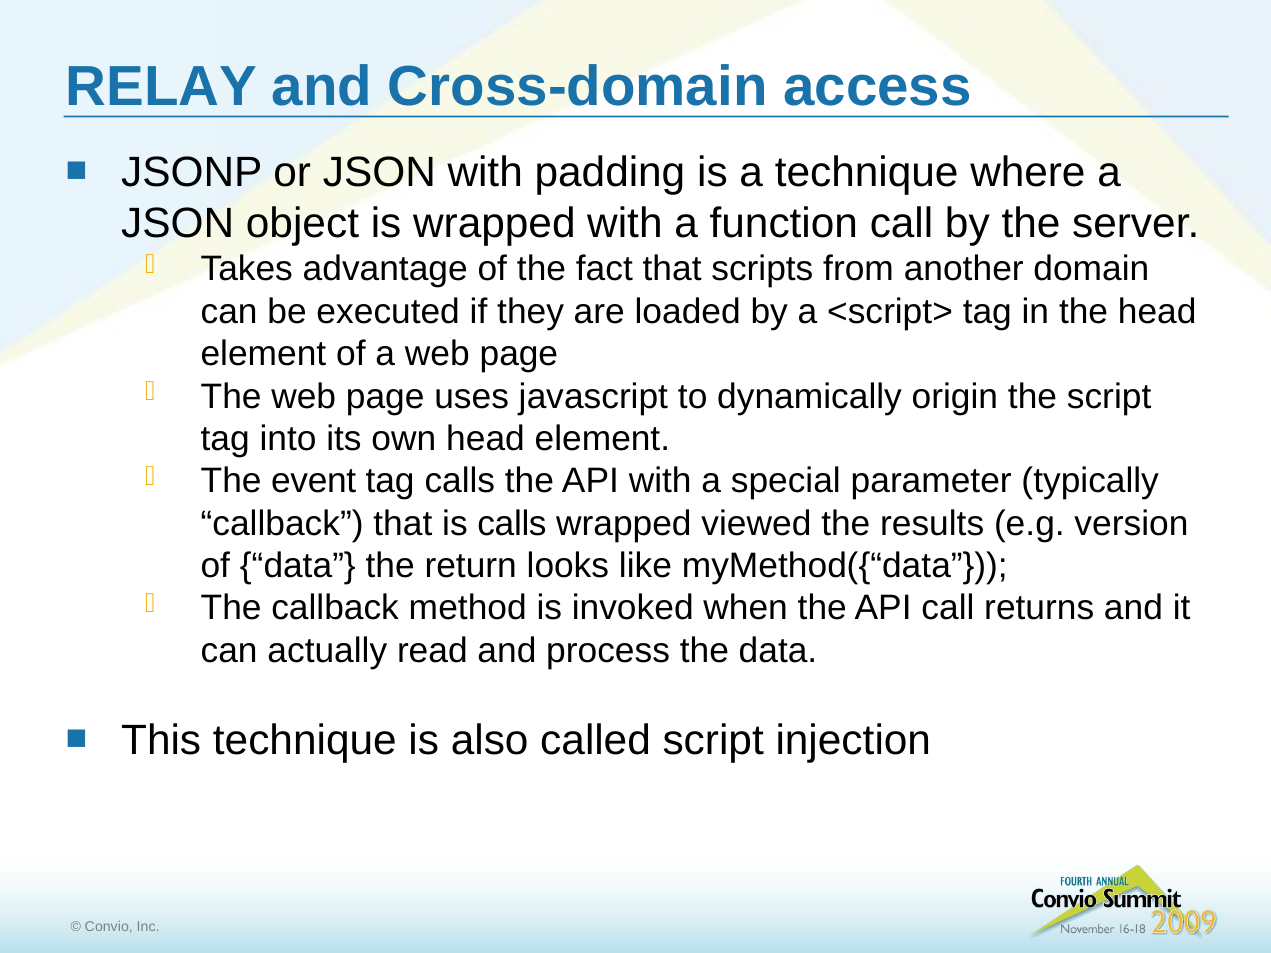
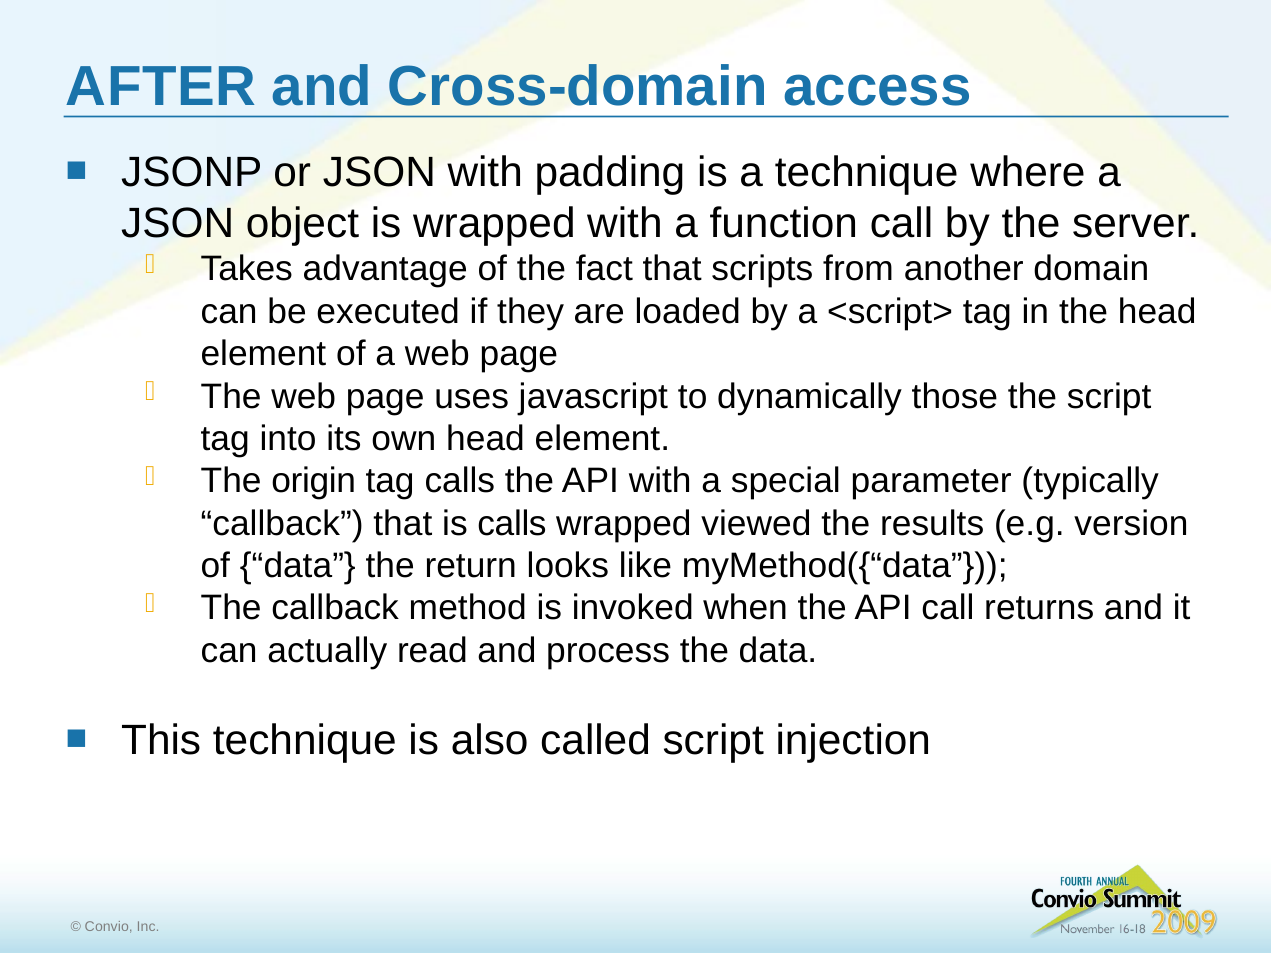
RELAY: RELAY -> AFTER (161, 87)
origin: origin -> those (955, 397)
event: event -> origin (314, 481)
